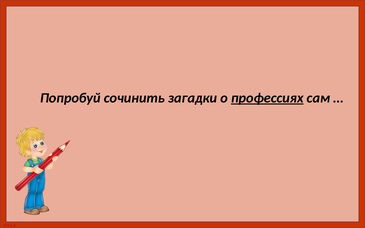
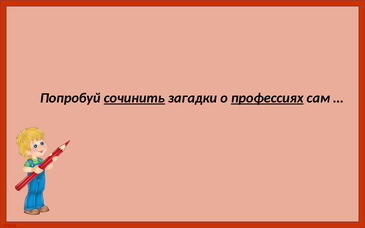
сочинить underline: none -> present (134, 98)
